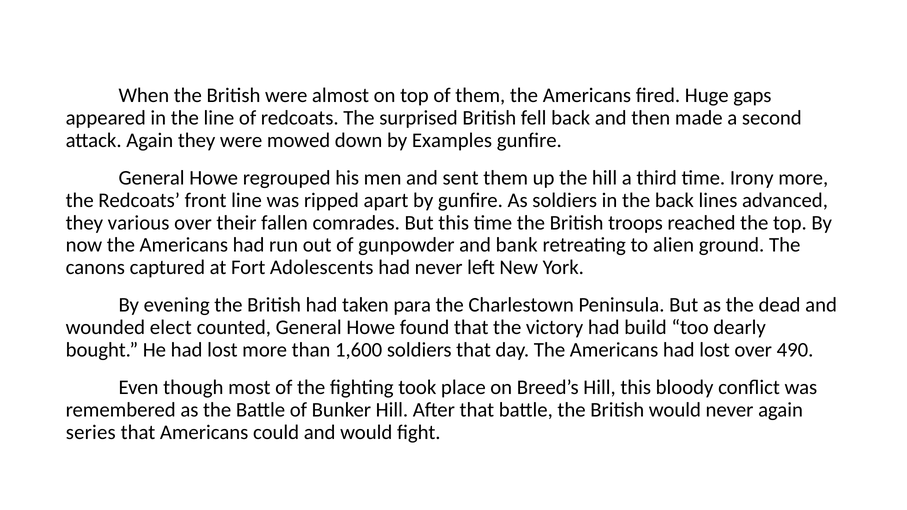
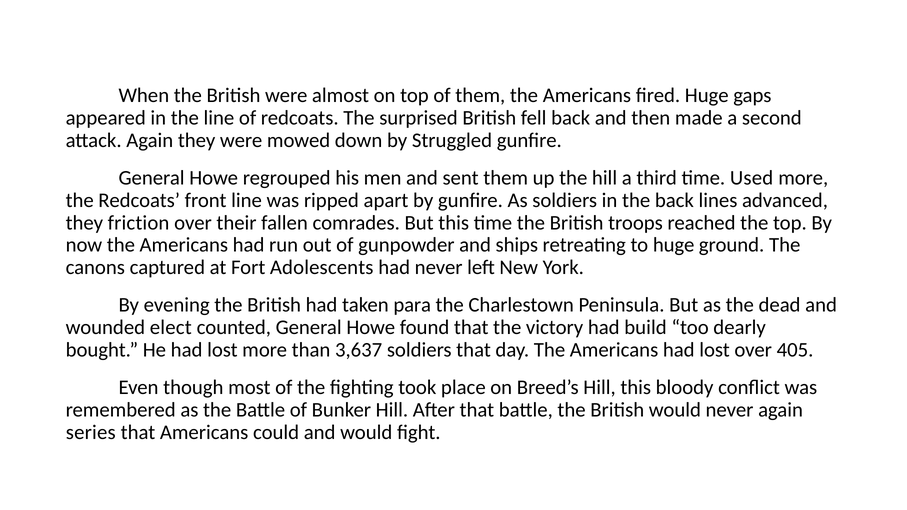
Examples: Examples -> Struggled (452, 140)
Irony: Irony -> Used (752, 178)
various: various -> friction (139, 223)
bank: bank -> ships (517, 245)
to alien: alien -> huge (674, 245)
1,600: 1,600 -> 3,637 (359, 350)
490: 490 -> 405 (795, 350)
